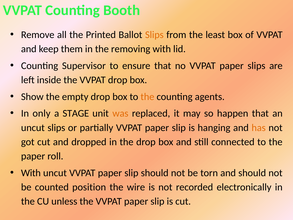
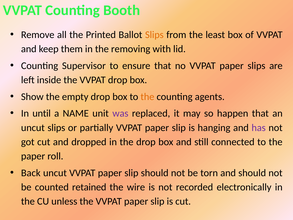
only: only -> until (42, 113)
STAGE: STAGE -> NAME (76, 113)
was colour: orange -> purple (120, 113)
has colour: orange -> purple (259, 128)
With: With -> Back (31, 173)
position: position -> retained (89, 187)
